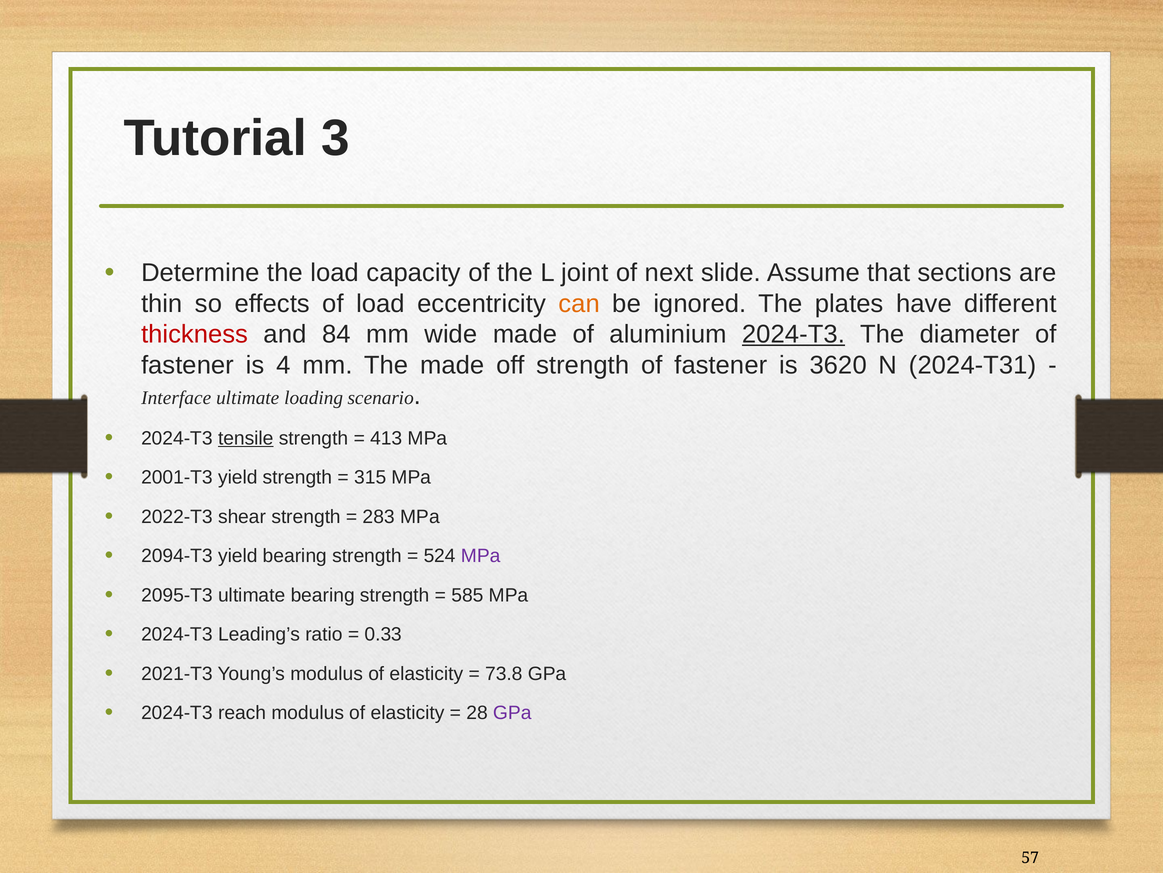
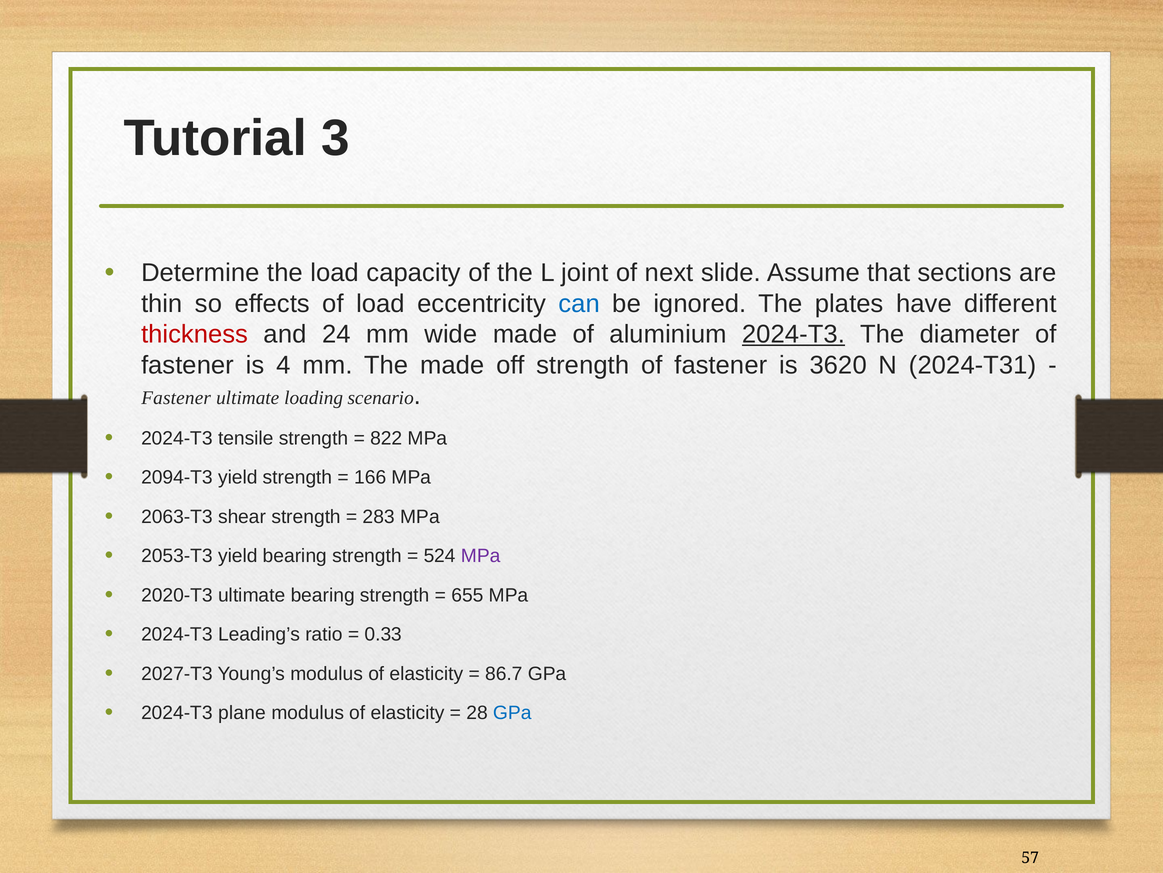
can colour: orange -> blue (579, 304)
84: 84 -> 24 (336, 334)
Interface: Interface -> Fastener (176, 398)
tensile underline: present -> none (246, 438)
413: 413 -> 822 (386, 438)
2001-T3: 2001-T3 -> 2094-T3 (177, 478)
315: 315 -> 166 (370, 478)
2022-T3: 2022-T3 -> 2063-T3 (177, 517)
2094-T3: 2094-T3 -> 2053-T3 (177, 556)
2095-T3: 2095-T3 -> 2020-T3 (177, 595)
585: 585 -> 655 (467, 595)
2021-T3: 2021-T3 -> 2027-T3 (177, 674)
73.8: 73.8 -> 86.7 (504, 674)
reach: reach -> plane (242, 713)
GPa colour: purple -> blue (512, 713)
